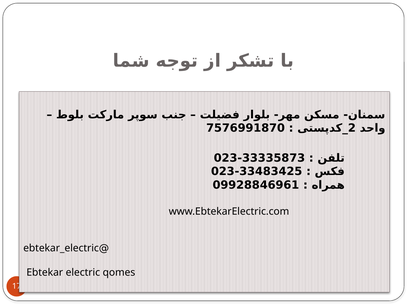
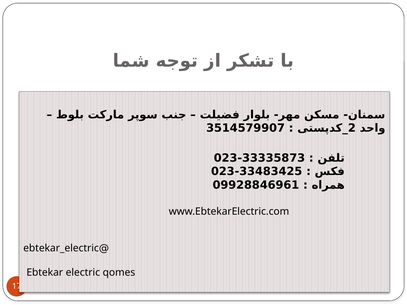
7576991870: 7576991870 -> 3514579907 (246, 128)
